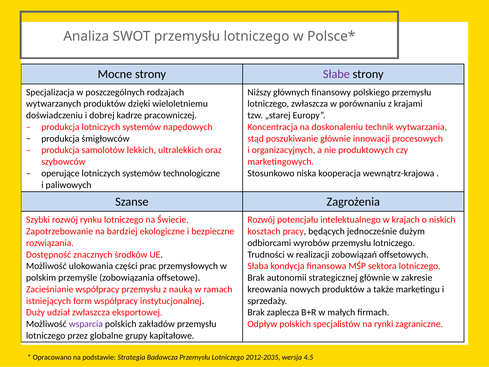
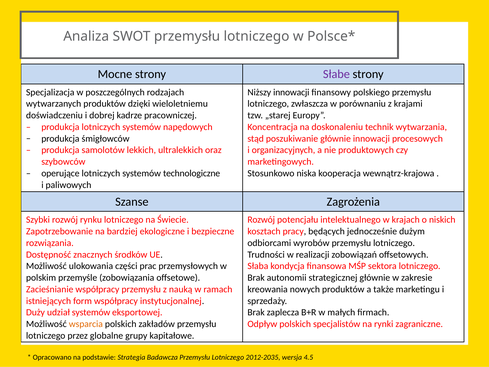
Niższy głównych: głównych -> innowacji (291, 92)
udział zwłaszcza: zwłaszcza -> systemów (91, 312)
wsparcia colour: purple -> orange (86, 324)
